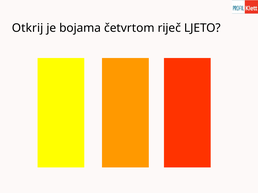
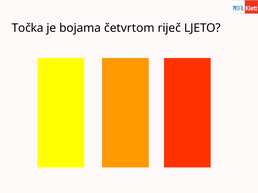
Otkrij: Otkrij -> Točka (28, 28)
